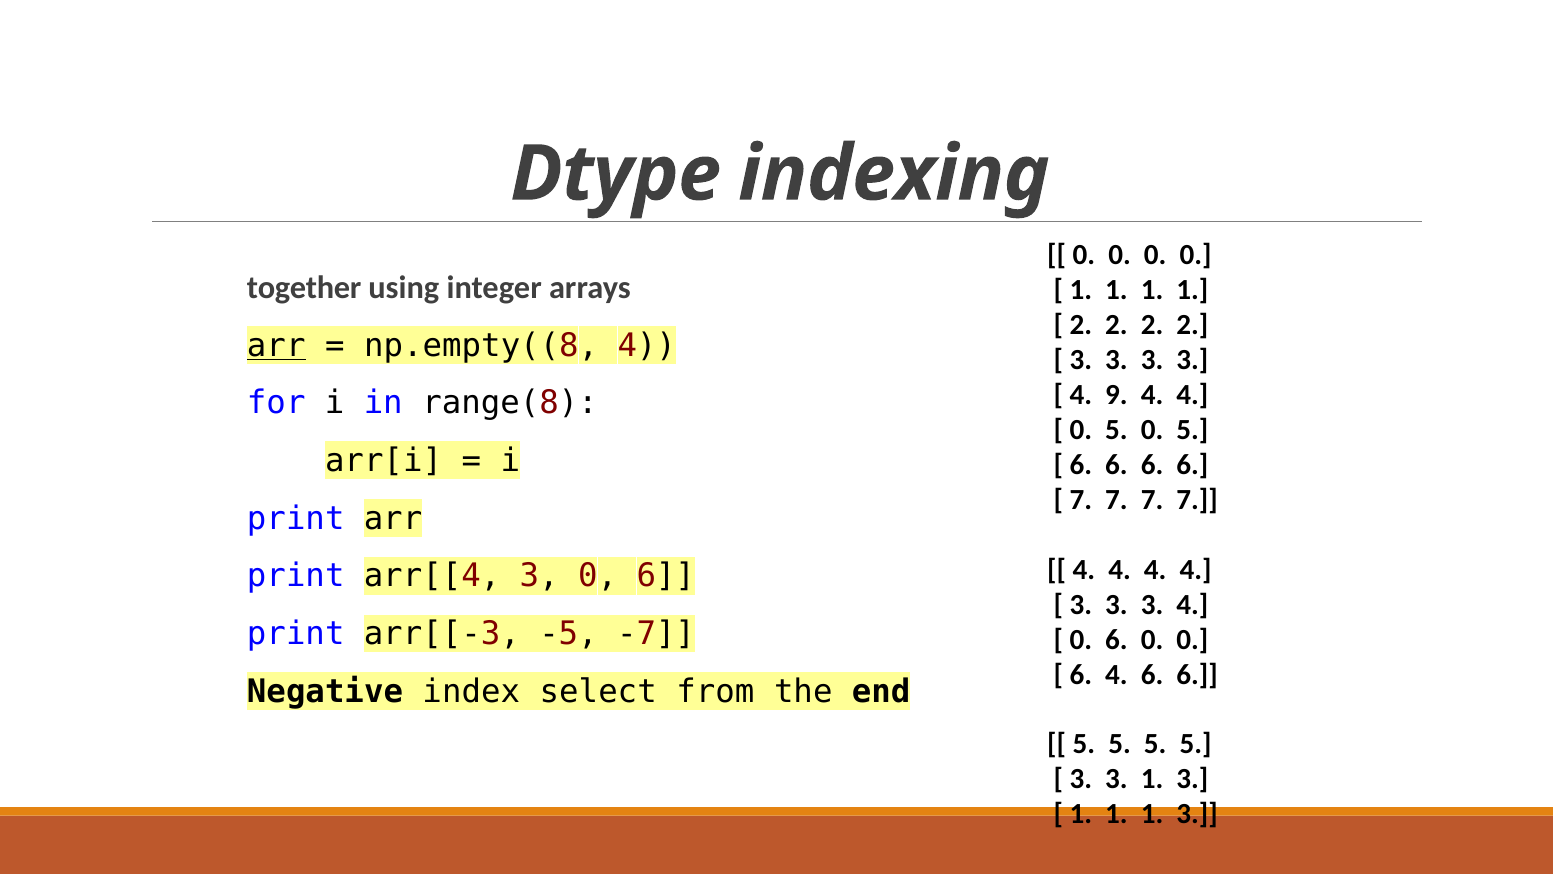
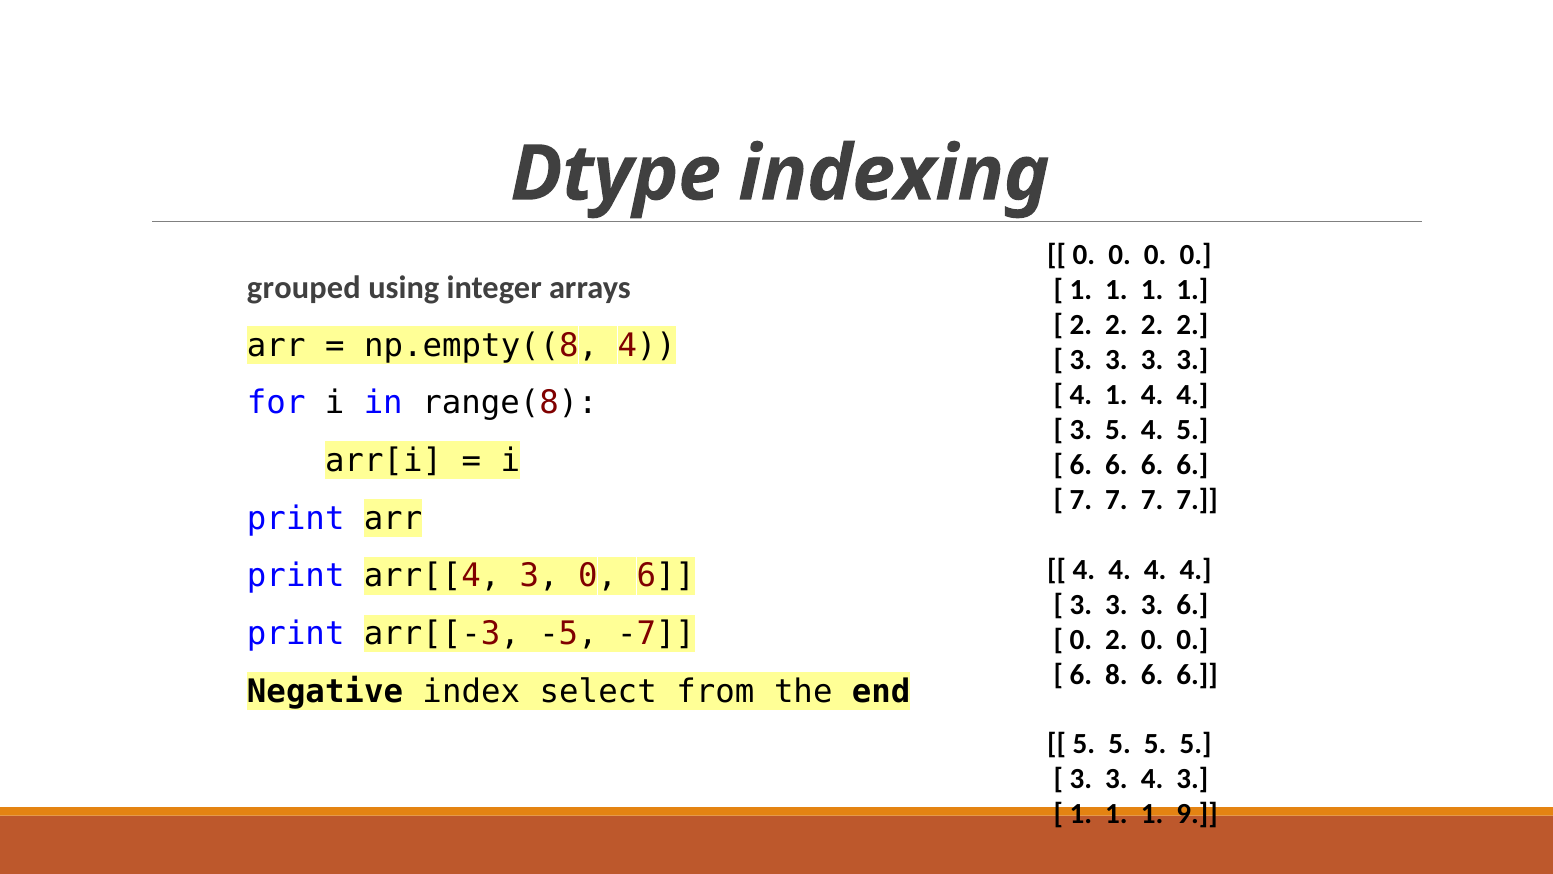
together: together -> grouped (304, 288)
arr underline: present -> none (276, 345)
4 9: 9 -> 1 (1116, 395)
0: 0 -> 3 (1081, 429)
5 0: 0 -> 4 (1152, 429)
3 4: 4 -> 6 (1192, 604)
6: 6 -> 2 (1116, 639)
6 4: 4 -> 8 (1116, 674)
3 1: 1 -> 4 (1152, 779)
1 1 3: 3 -> 9 (1197, 814)
